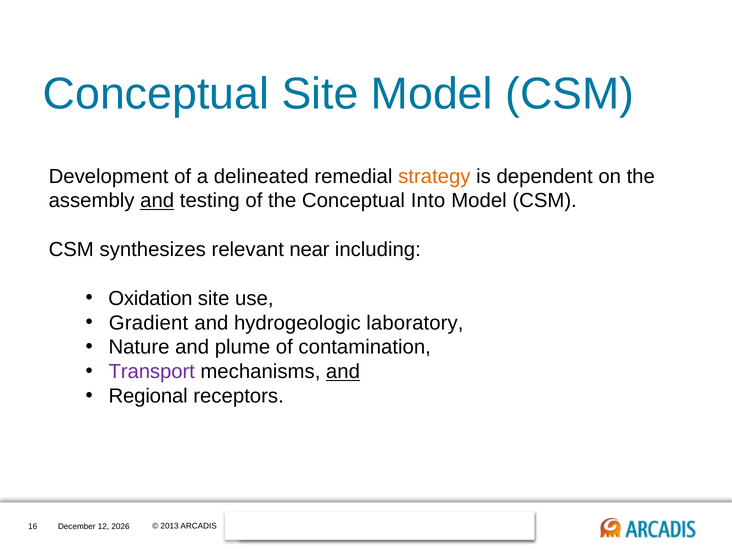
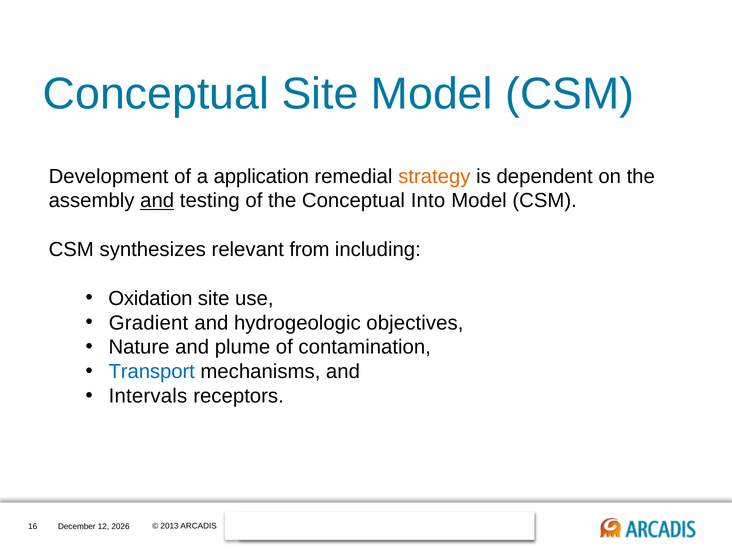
delineated: delineated -> application (261, 176)
near: near -> from (309, 250)
laboratory: laboratory -> objectives (415, 323)
Transport colour: purple -> blue (152, 372)
and underline: present -> none (343, 372)
Regional: Regional -> Intervals (148, 396)
